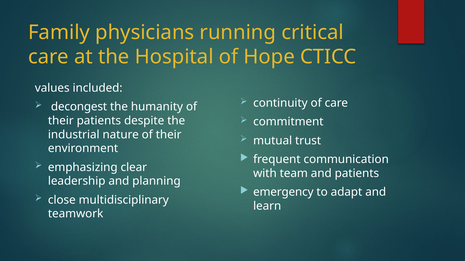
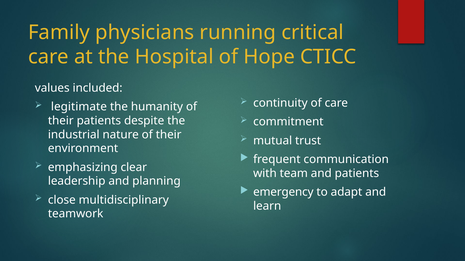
decongest: decongest -> legitimate (79, 107)
